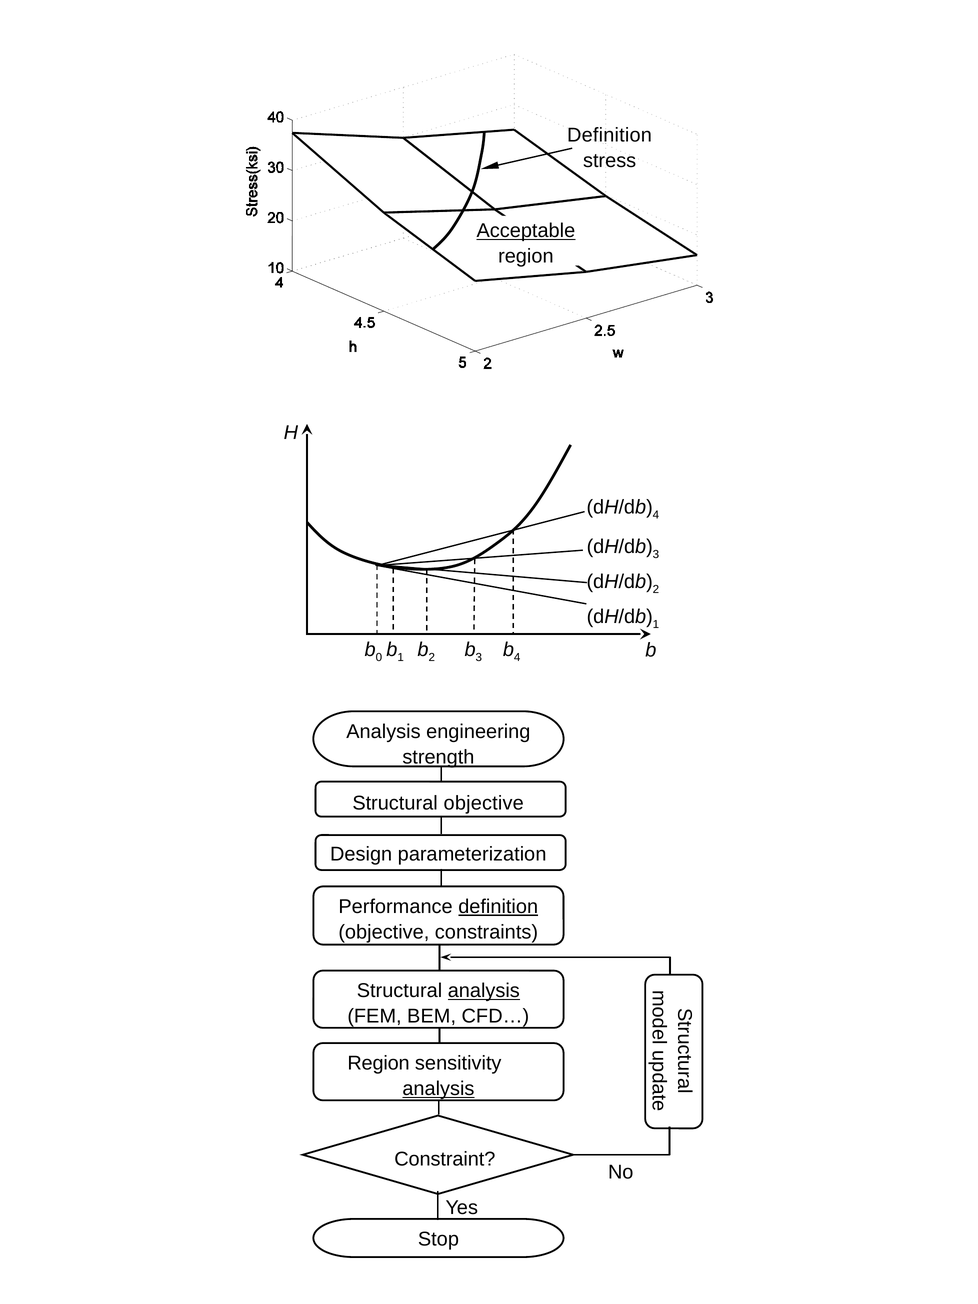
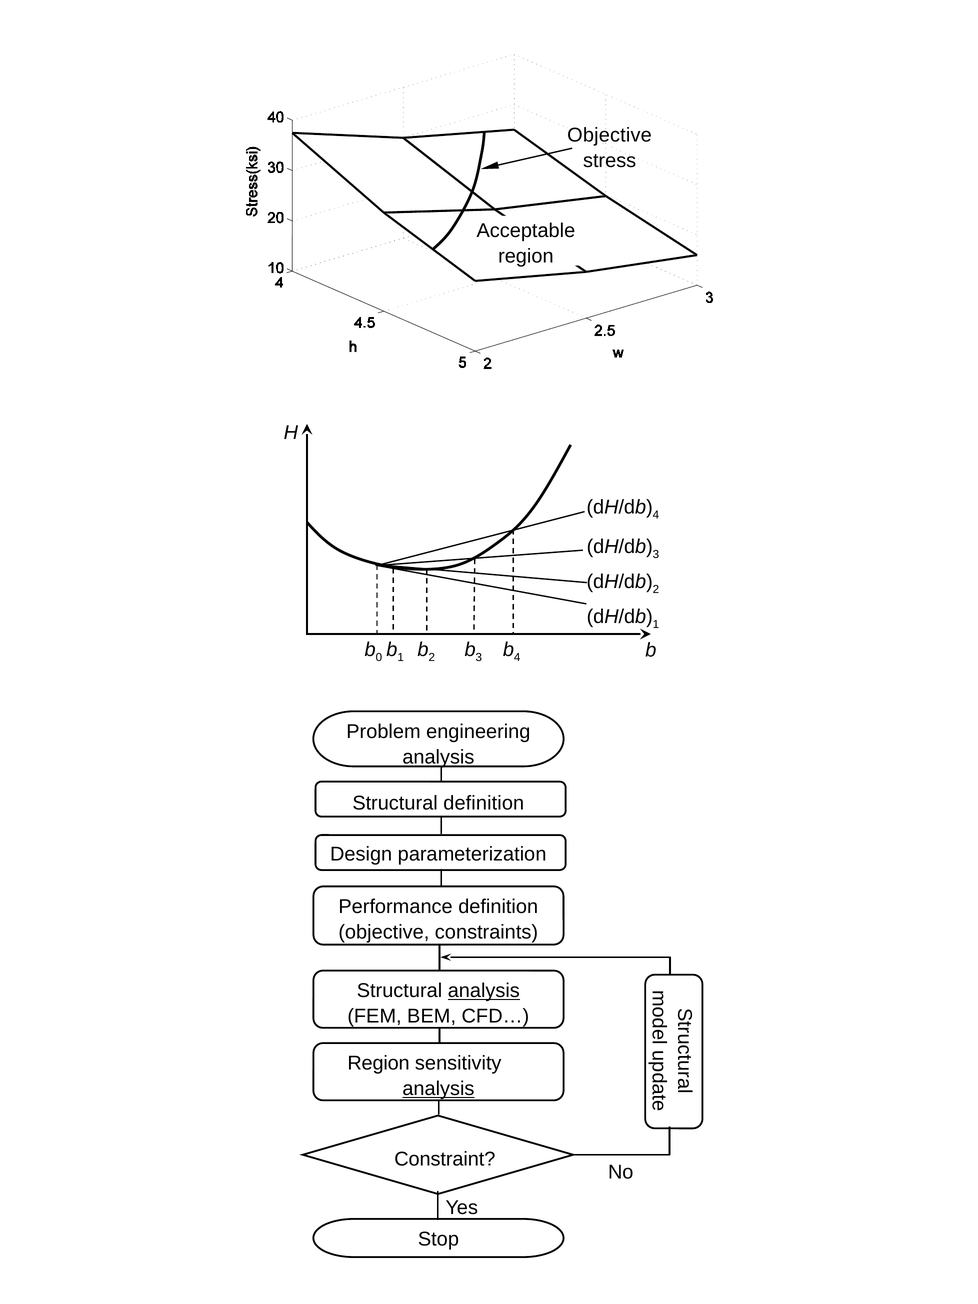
Definition: Definition -> Objective (609, 135)
Acceptable underline: present -> none (526, 231)
Analysis: Analysis -> Problem (383, 732)
strength: strength -> analysis (438, 757)
Structural objective: objective -> definition (484, 803)
definition underline: present -> none (498, 907)
